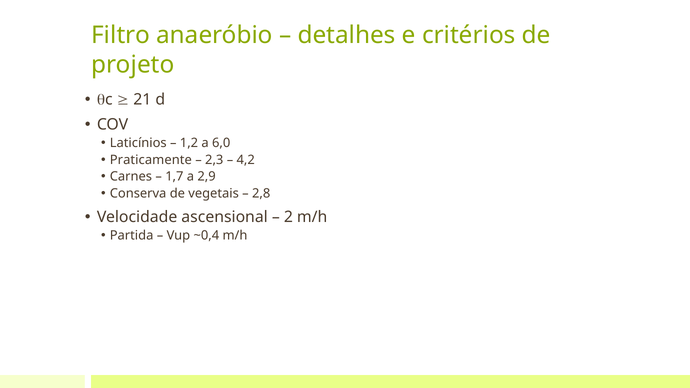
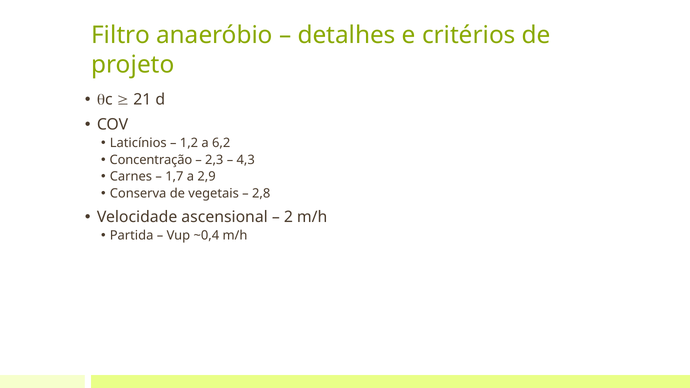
6,0: 6,0 -> 6,2 (221, 143)
Praticamente: Praticamente -> Concentração (151, 160)
4,2: 4,2 -> 4,3 (246, 160)
